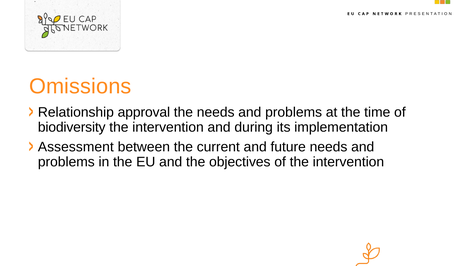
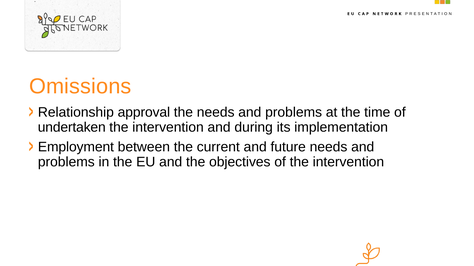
biodiversity: biodiversity -> undertaken (72, 127)
Assessment: Assessment -> Employment (76, 147)
